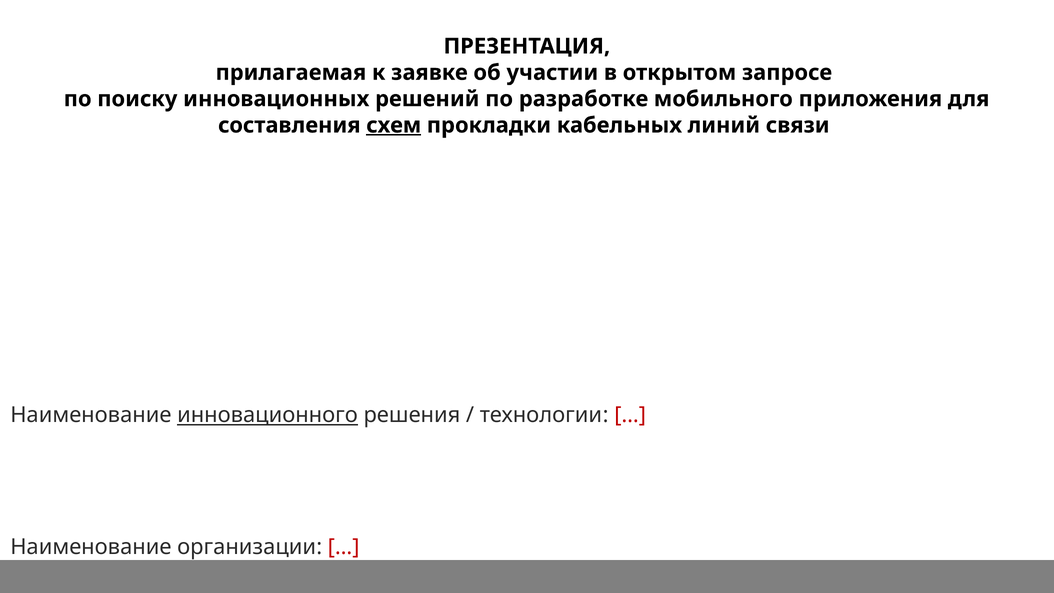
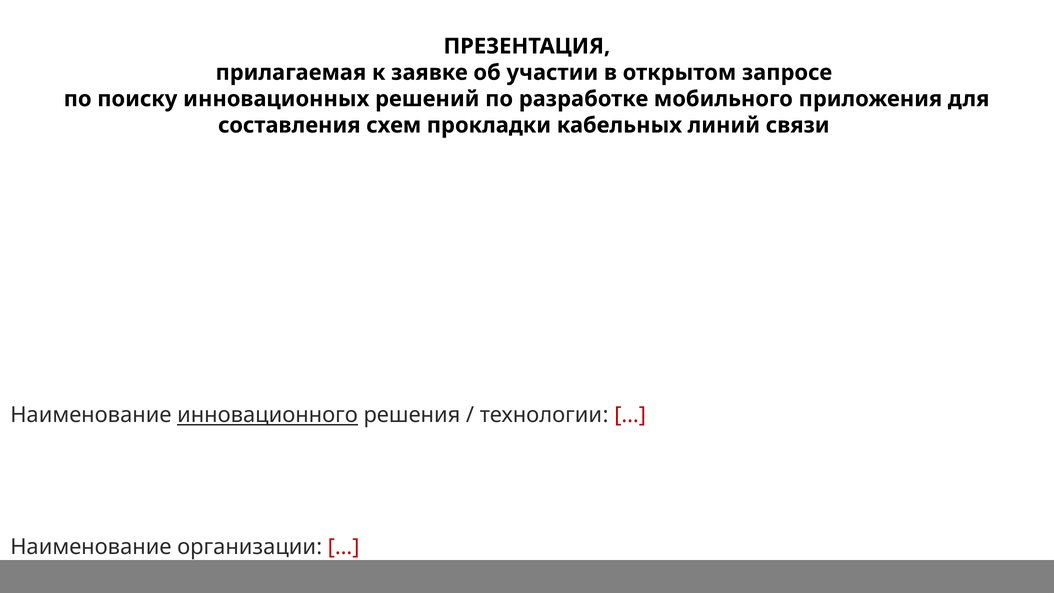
схем underline: present -> none (394, 125)
